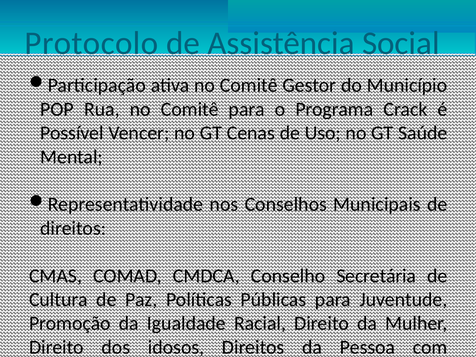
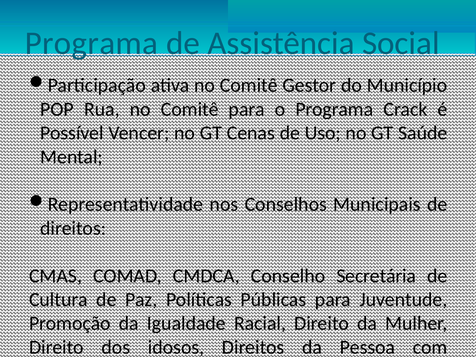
Protocolo: Protocolo -> Programa (91, 43)
